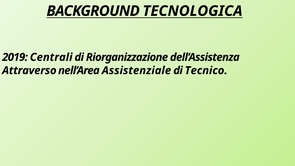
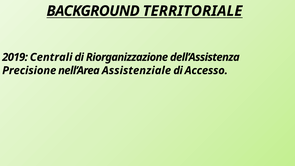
TECNOLOGICA: TECNOLOGICA -> TERRITORIALE (192, 11)
Attraverso: Attraverso -> Precisione (29, 70)
Tecnico: Tecnico -> Accesso (206, 70)
